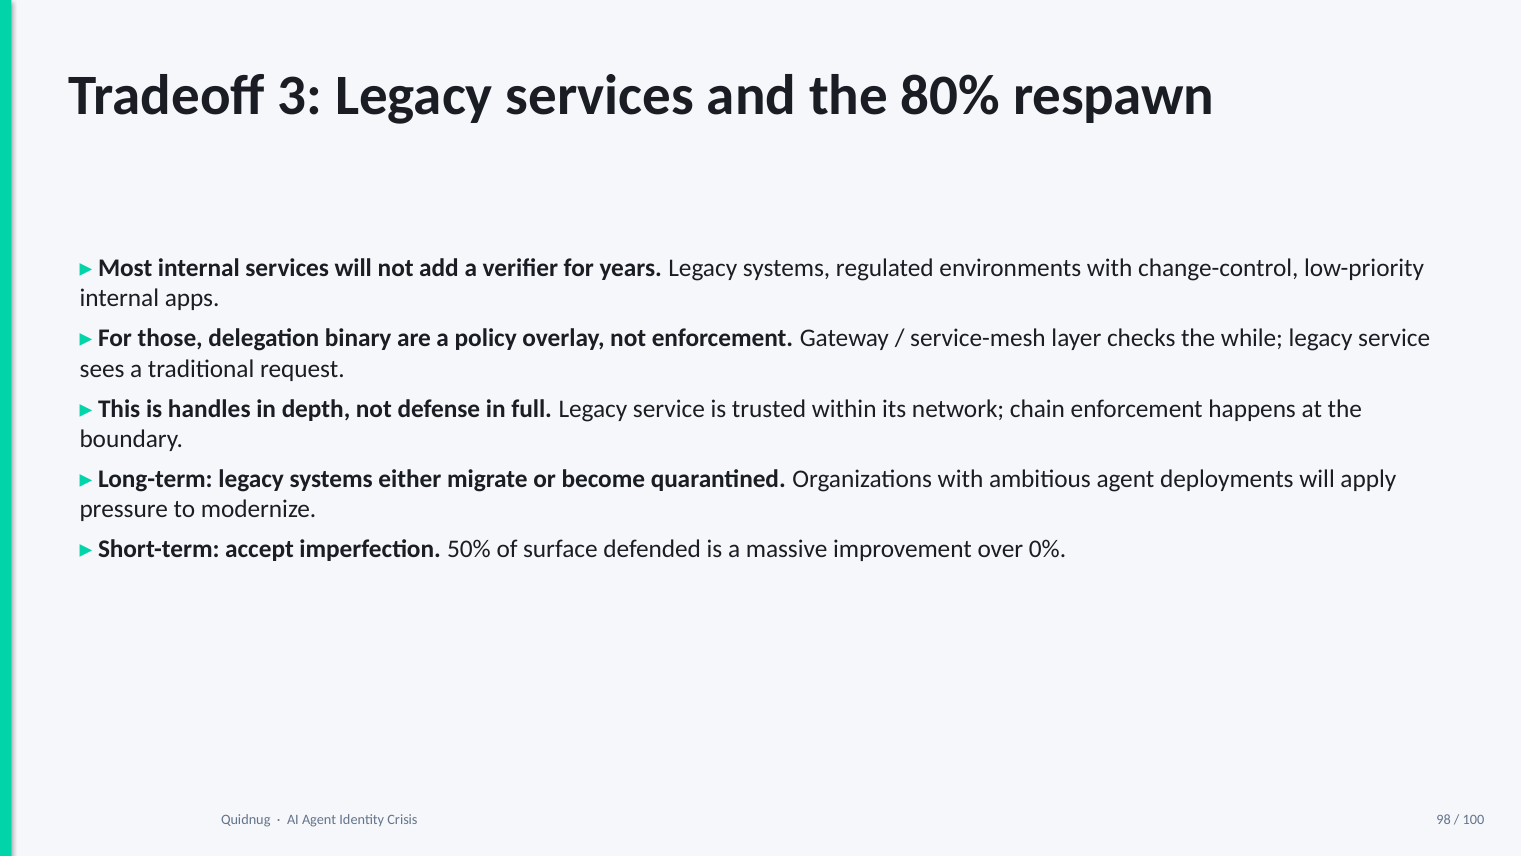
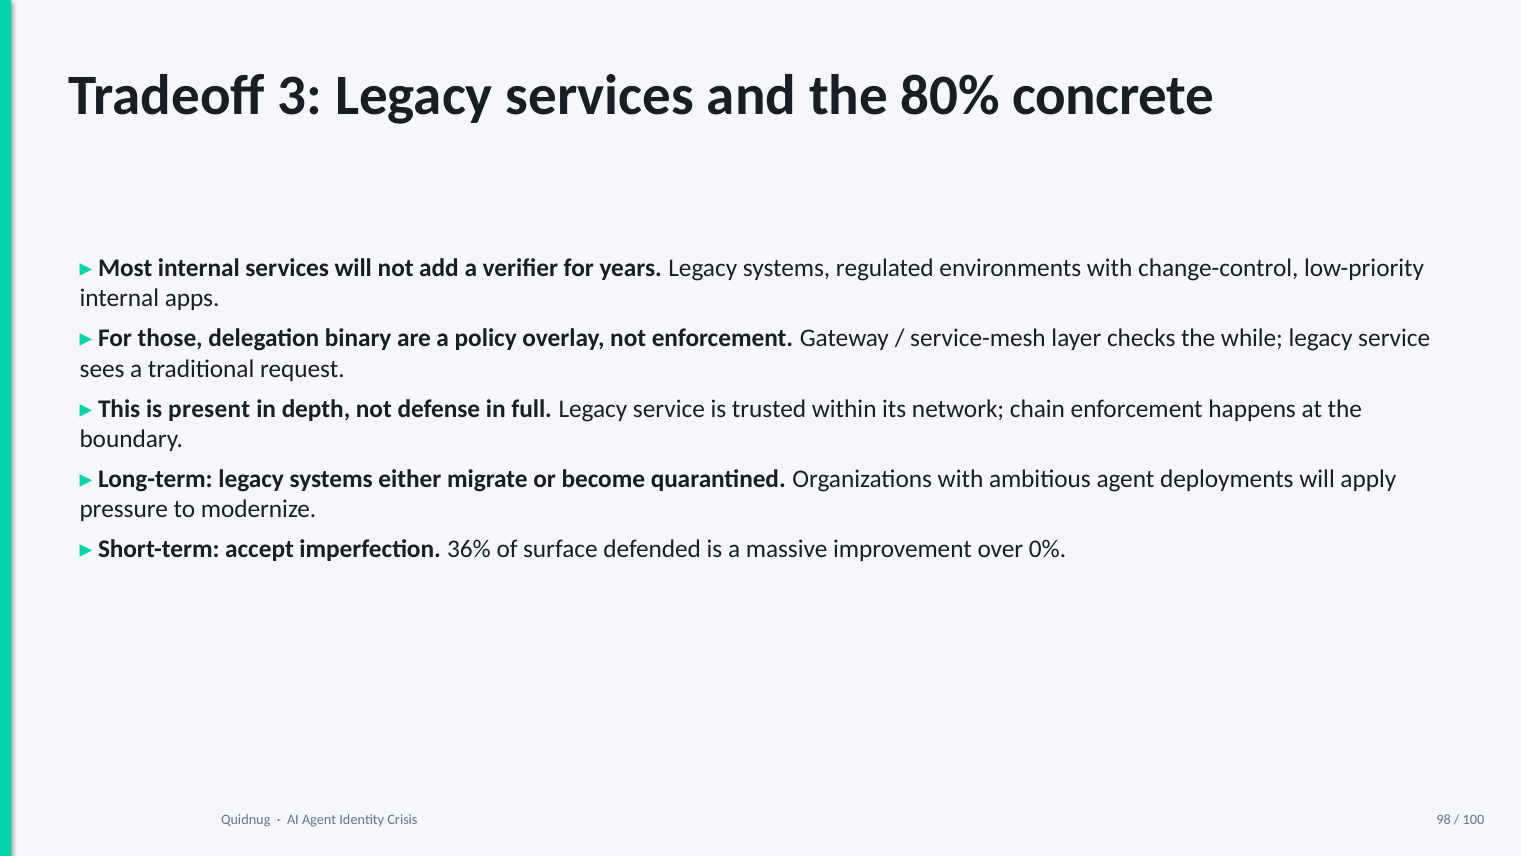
respawn: respawn -> concrete (1114, 95)
handles: handles -> present (209, 409)
50%: 50% -> 36% (469, 549)
